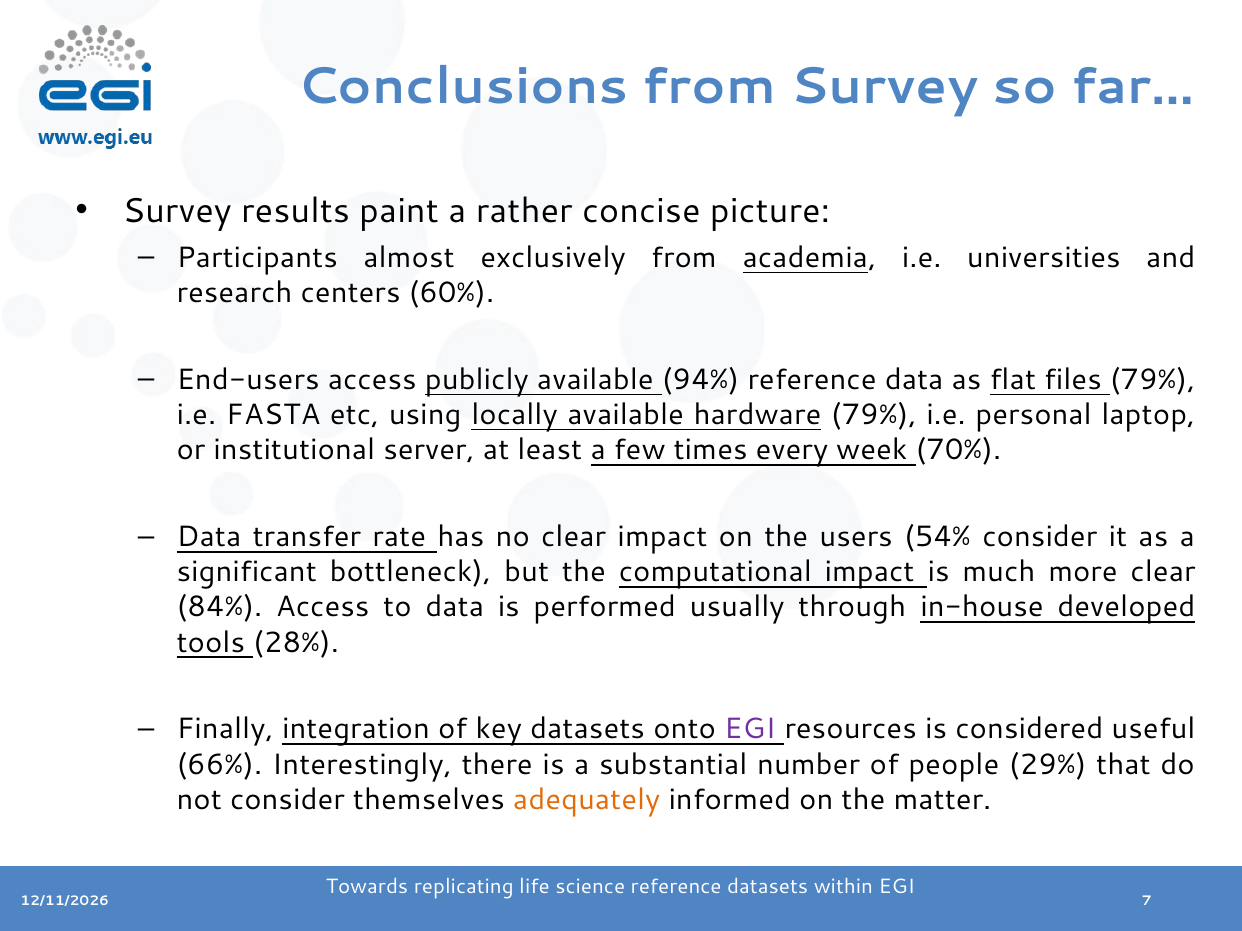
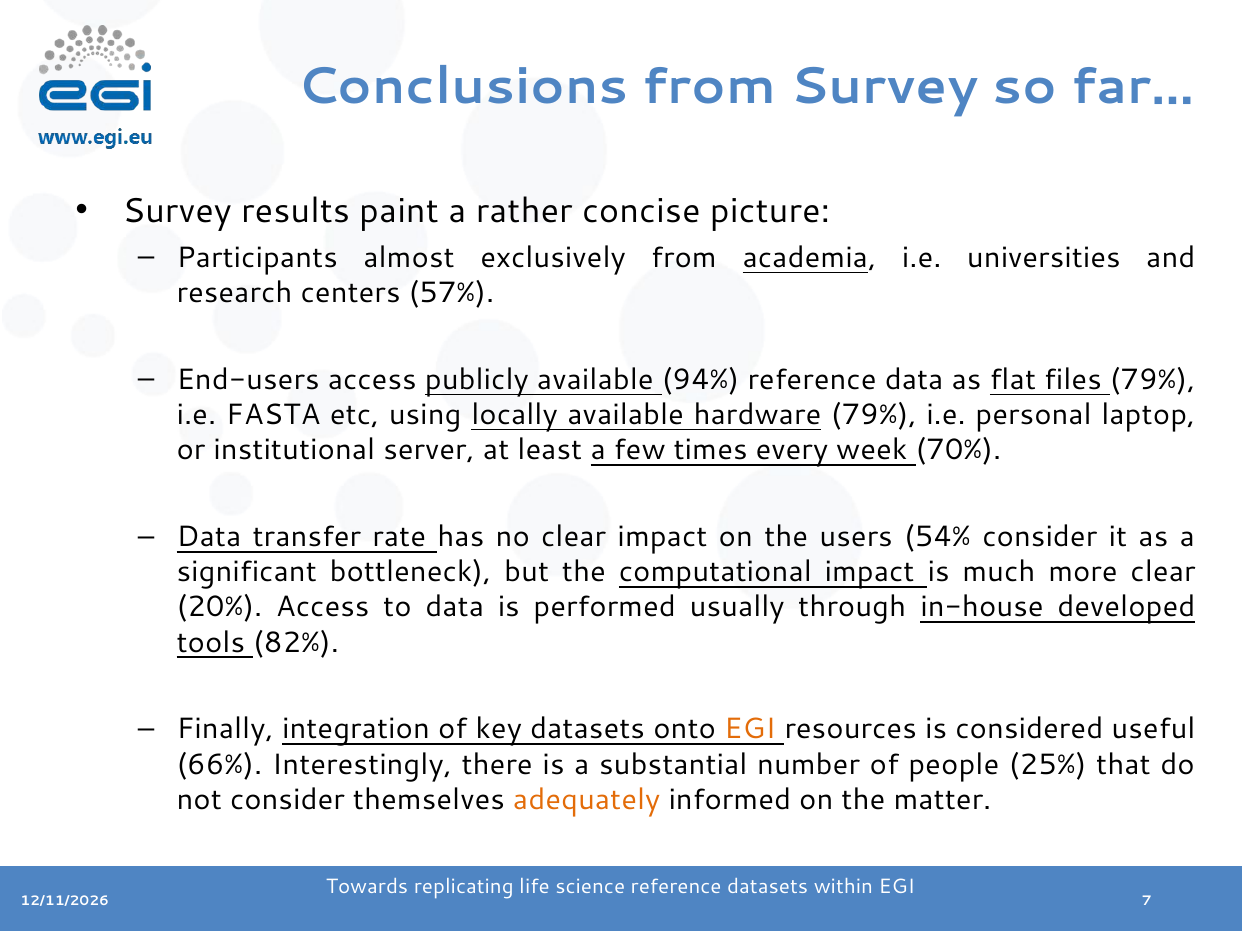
60%: 60% -> 57% (451, 293)
84%: 84% -> 20% (220, 608)
28%: 28% -> 82% (296, 643)
EGI colour: purple -> orange (750, 730)
29%: 29% -> 25% (1048, 765)
